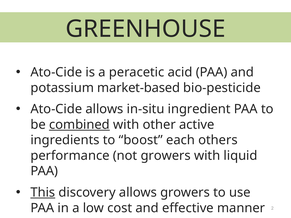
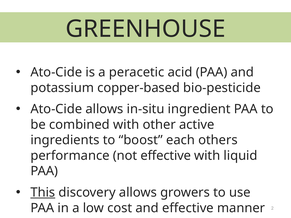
market-based: market-based -> copper-based (139, 88)
combined underline: present -> none (79, 125)
not growers: growers -> effective (166, 156)
